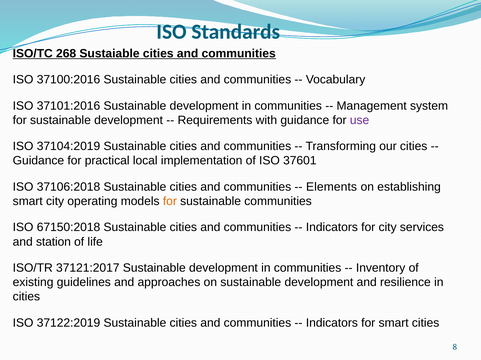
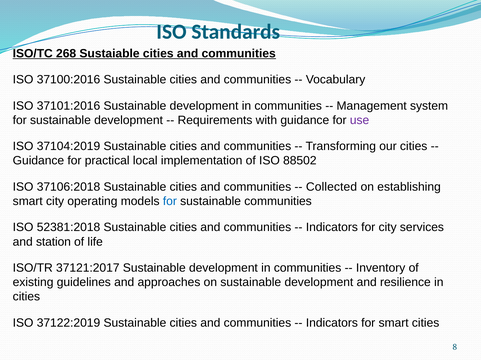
37601: 37601 -> 88502 (300, 161)
Elements: Elements -> Collected (332, 187)
for colour: orange -> blue (170, 202)
67150:2018: 67150:2018 -> 52381:2018 (69, 228)
